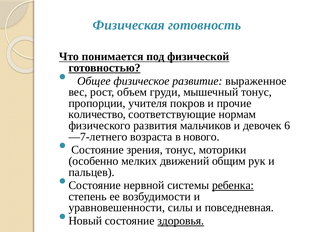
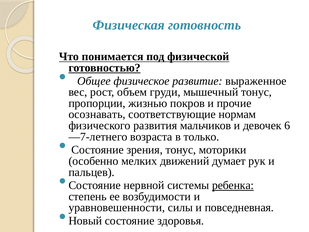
учителя: учителя -> жизнью (148, 103)
количество: количество -> осознавать (97, 114)
нового: нового -> только (201, 137)
общим: общим -> думает (229, 161)
здоровья underline: present -> none (181, 221)
